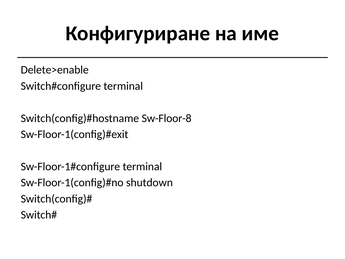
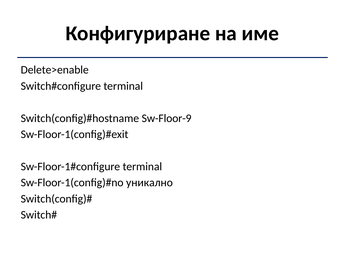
Sw-Floor-8: Sw-Floor-8 -> Sw-Floor-9 (167, 118)
shutdown: shutdown -> уникално (149, 182)
